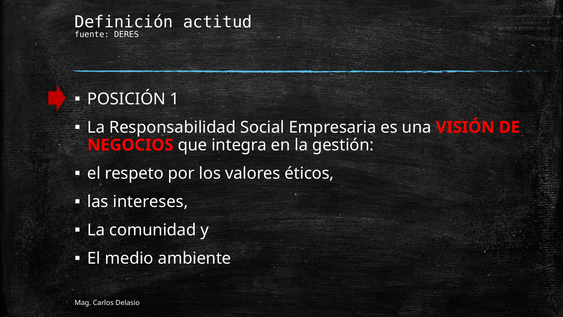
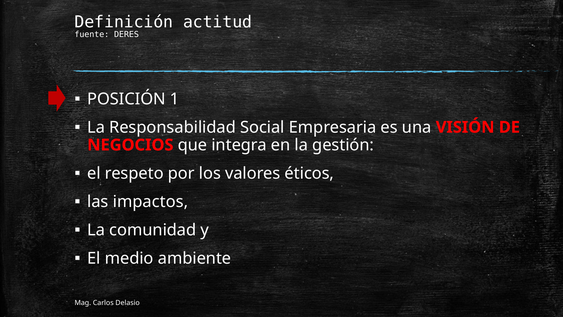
intereses: intereses -> impactos (150, 202)
